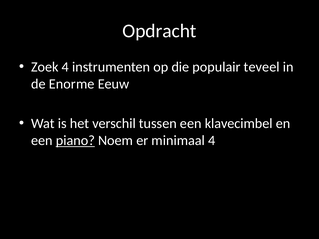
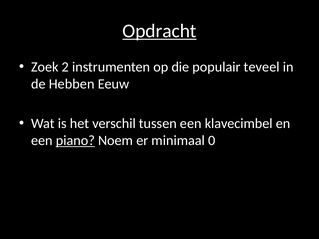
Opdracht underline: none -> present (159, 31)
Zoek 4: 4 -> 2 (65, 67)
Enorme: Enorme -> Hebben (72, 84)
minimaal 4: 4 -> 0 (212, 141)
